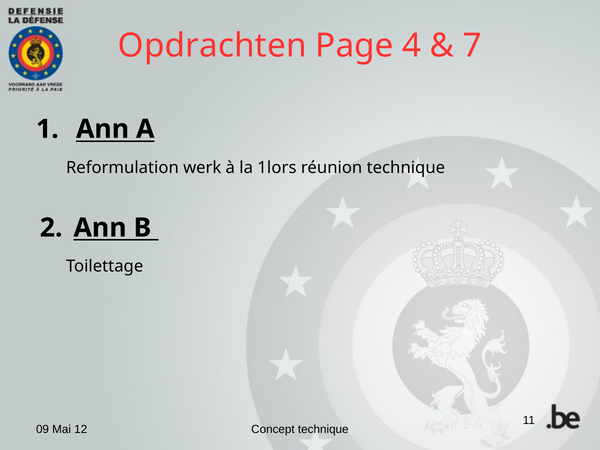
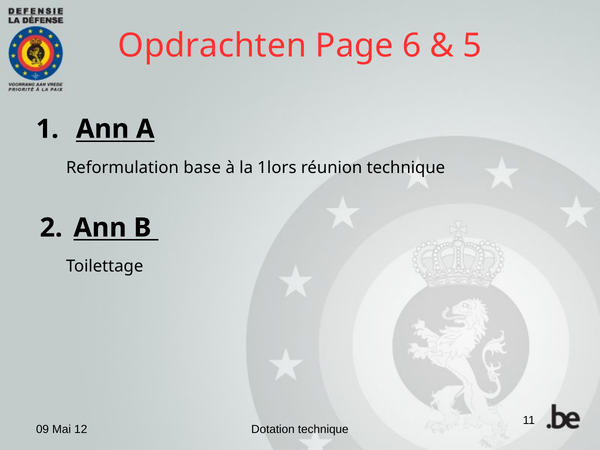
4: 4 -> 6 (412, 46)
7: 7 -> 5 (472, 46)
werk: werk -> base (202, 168)
Concept: Concept -> Dotation (273, 430)
